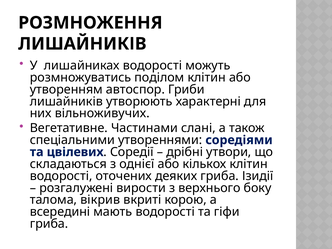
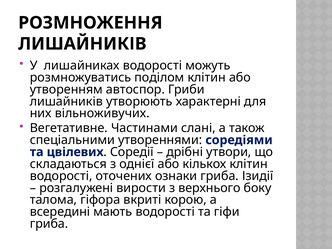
деяких: деяких -> ознаки (176, 176)
вікрив: вікрив -> гіфора (100, 200)
